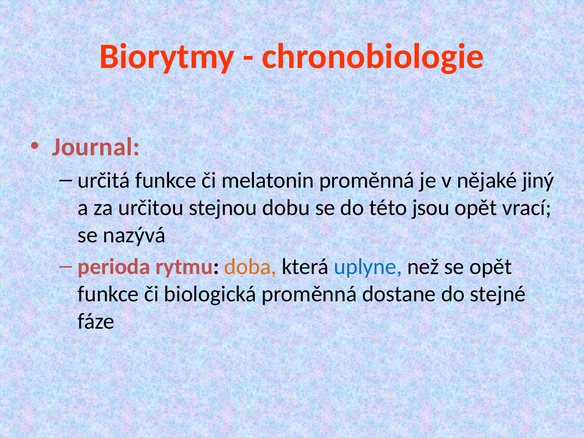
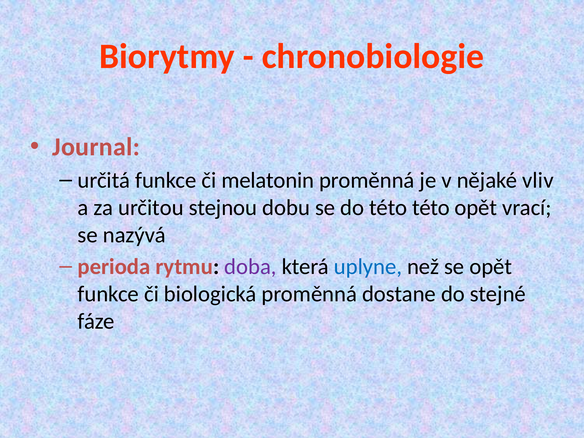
jiný: jiný -> vliv (538, 180)
této jsou: jsou -> této (431, 208)
doba colour: orange -> purple (250, 267)
